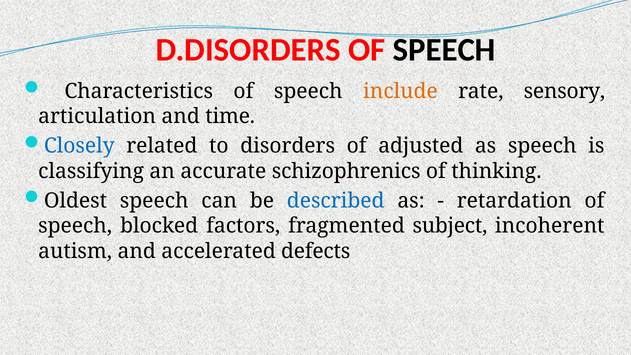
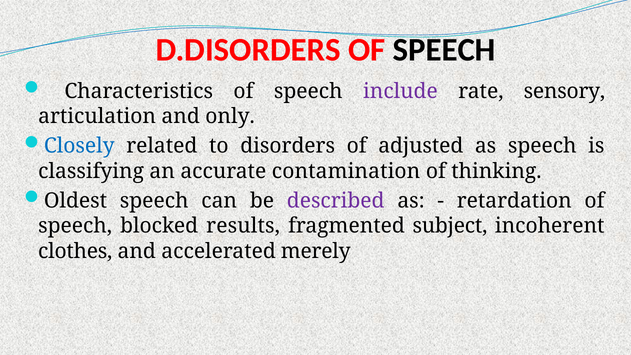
include colour: orange -> purple (400, 91)
time: time -> only (230, 116)
schizophrenics: schizophrenics -> contamination (346, 171)
described colour: blue -> purple (336, 201)
factors: factors -> results (243, 226)
autism: autism -> clothes (75, 251)
defects: defects -> merely (316, 251)
